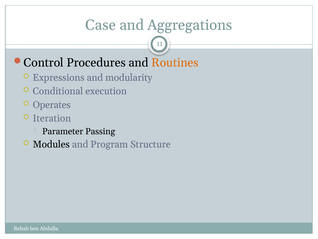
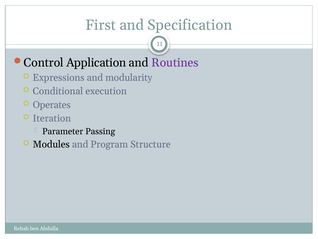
Case: Case -> First (101, 25)
Aggregations: Aggregations -> Specification (190, 25)
Procedures: Procedures -> Application (96, 63)
Routines colour: orange -> purple (175, 63)
